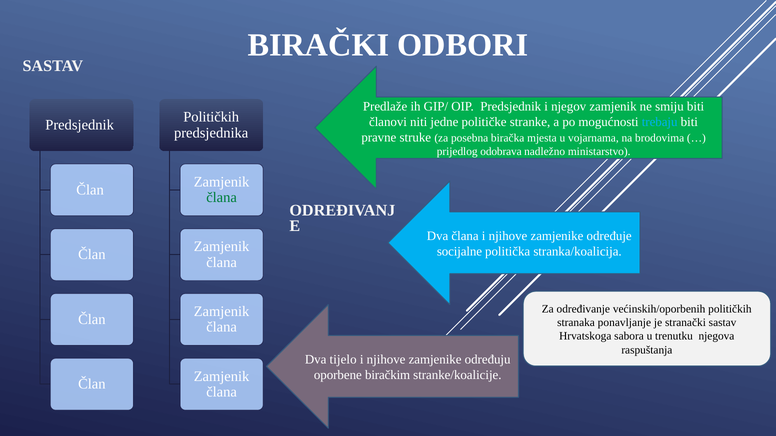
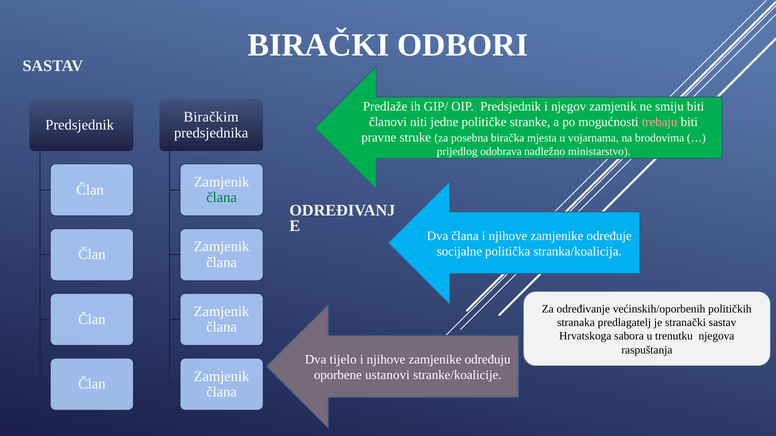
Političkih: Političkih -> Biračkim (211, 117)
trebaju colour: light blue -> pink (660, 122)
ponavljanje: ponavljanje -> predlagatelj (624, 323)
biračkim: biračkim -> ustanovi (387, 375)
